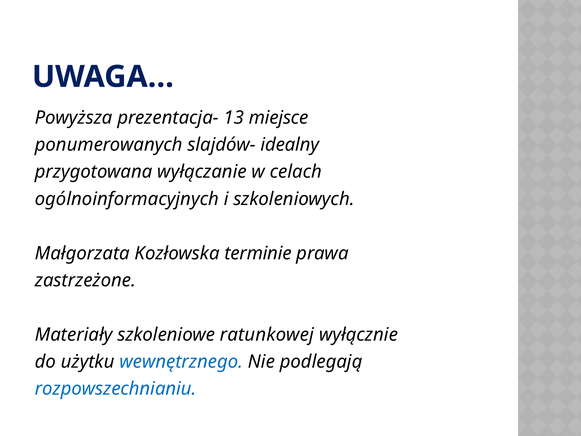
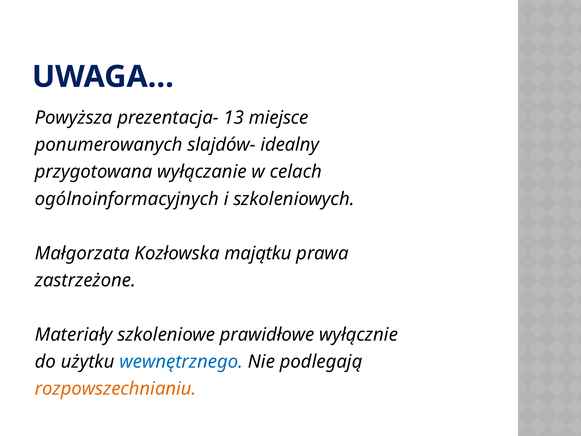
terminie: terminie -> majątku (258, 253)
ratunkowej: ratunkowej -> prawidłowe (267, 334)
rozpowszechnianiu colour: blue -> orange (116, 389)
